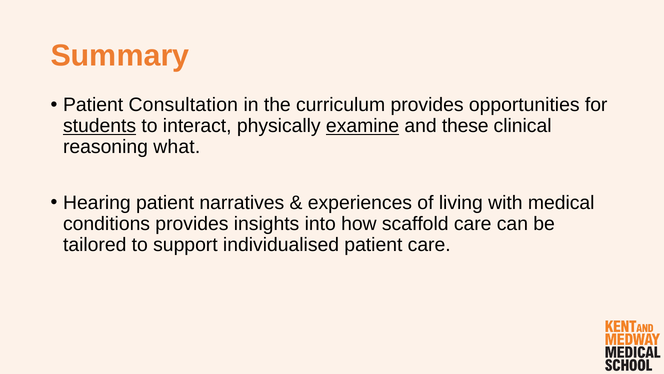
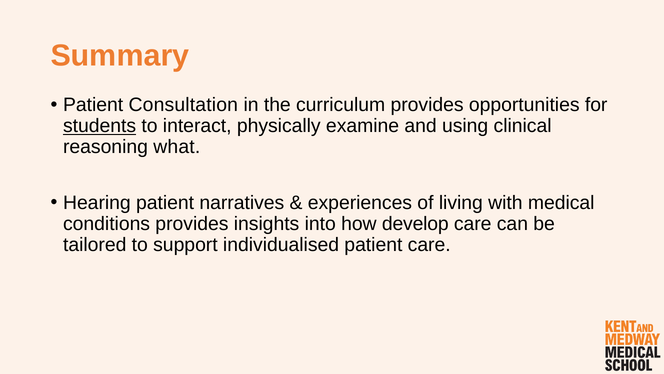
examine underline: present -> none (363, 126)
these: these -> using (465, 126)
scaffold: scaffold -> develop (415, 223)
